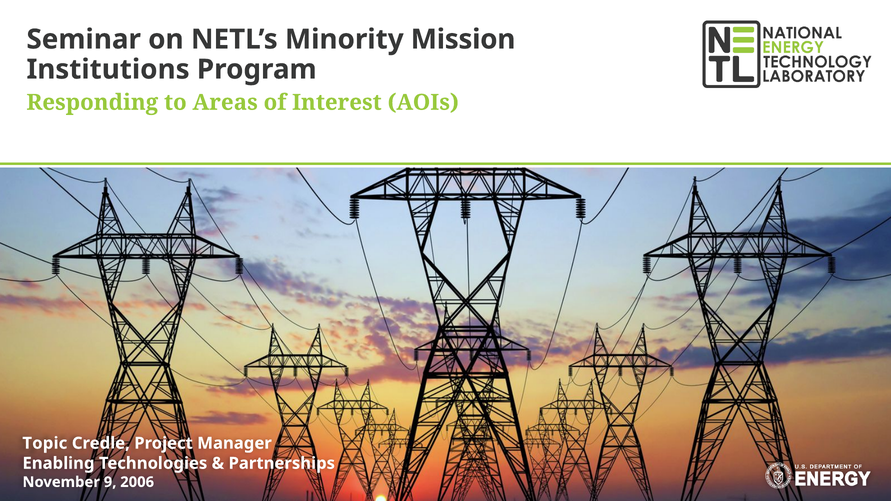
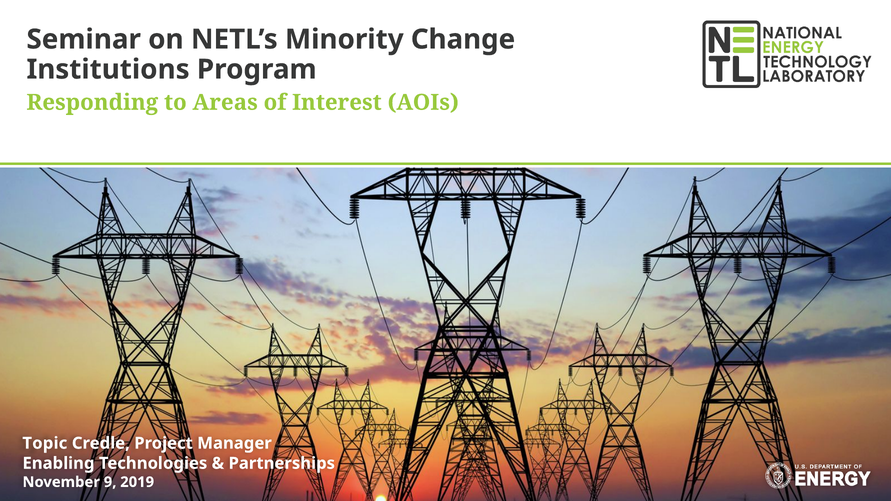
Mission: Mission -> Change (463, 39)
2006: 2006 -> 2019 (137, 482)
